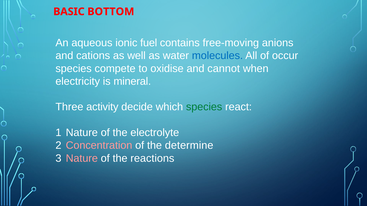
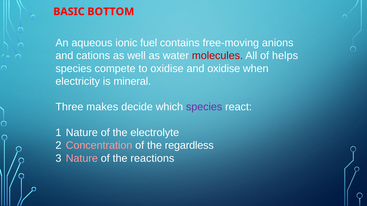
molecules colour: blue -> red (217, 56)
occur: occur -> helps (285, 56)
and cannot: cannot -> oxidise (224, 69)
activity: activity -> makes (102, 107)
species colour: green -> purple (204, 107)
determine: determine -> regardless (189, 146)
